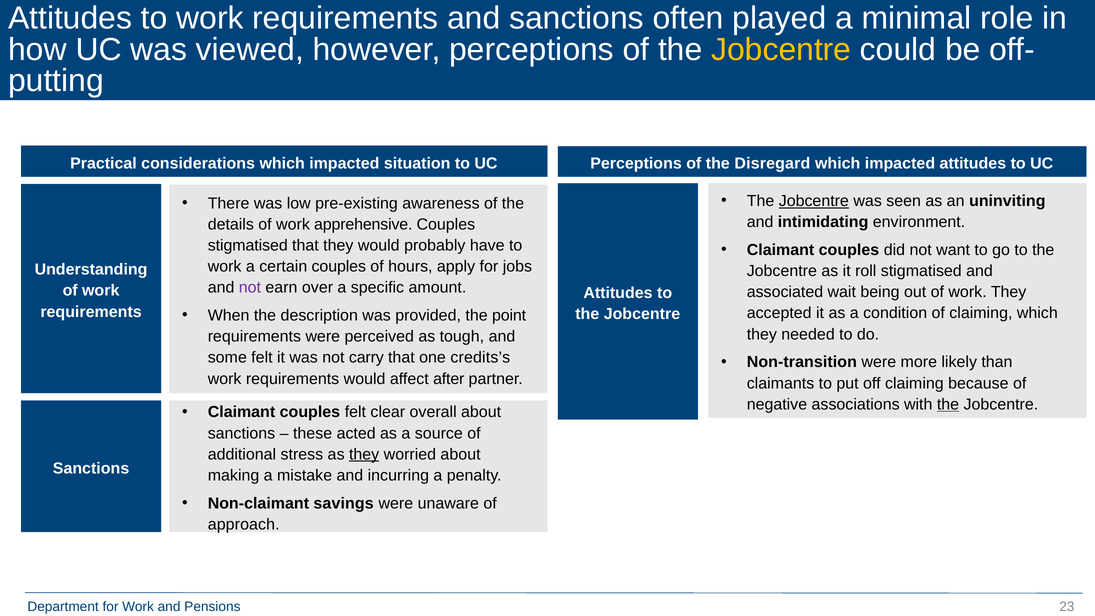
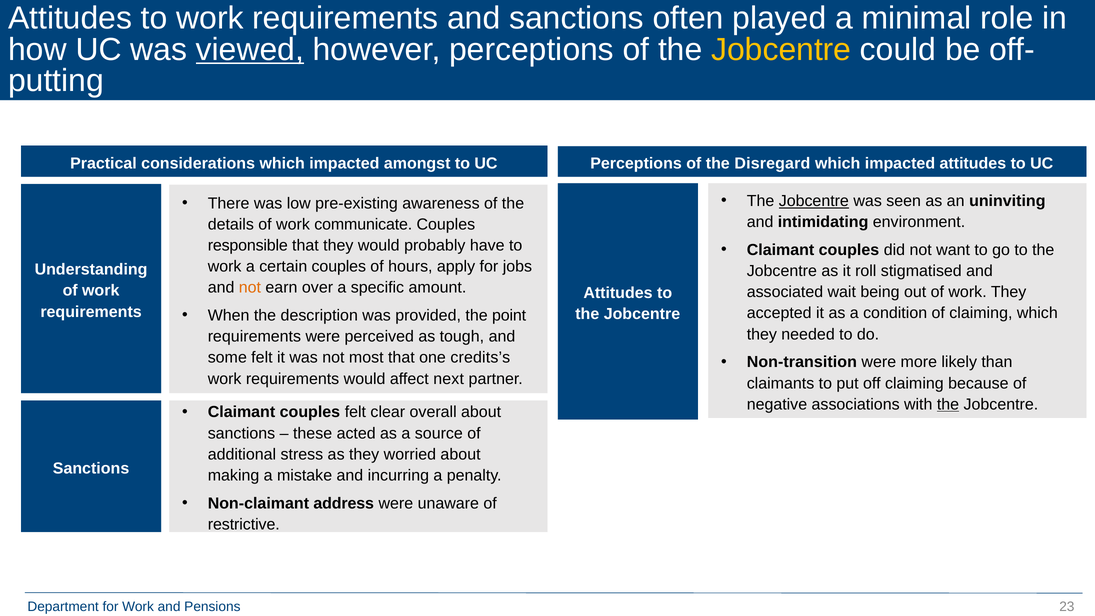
viewed underline: none -> present (250, 49)
situation: situation -> amongst (417, 163)
apprehensive: apprehensive -> communicate (363, 224)
stigmatised: stigmatised -> responsible (248, 245)
not colour: purple -> orange (250, 288)
carry: carry -> most (366, 358)
after: after -> next (449, 379)
they underline: present -> none (364, 454)
savings: savings -> address (344, 503)
approach: approach -> restrictive (244, 524)
